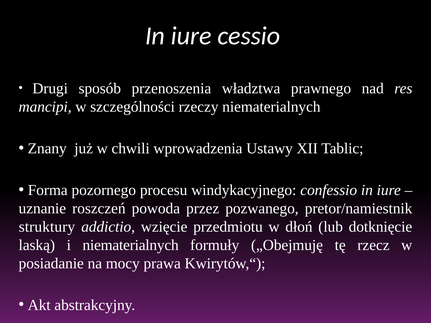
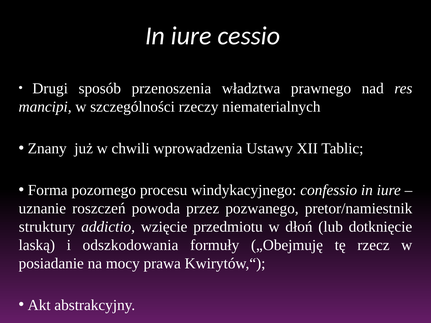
i niematerialnych: niematerialnych -> odszkodowania (131, 245)
